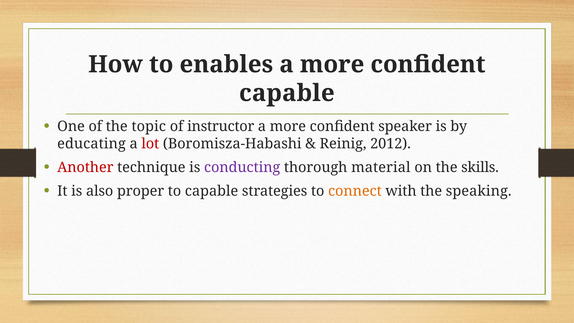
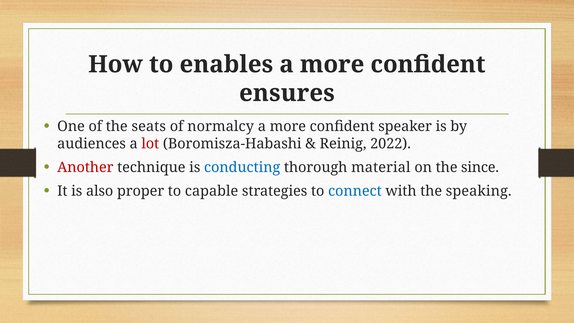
capable: capable -> ensures (287, 93)
topic: topic -> seats (149, 126)
instructor: instructor -> normalcy (221, 126)
educating: educating -> audiences (92, 144)
2012: 2012 -> 2022 (391, 144)
conducting colour: purple -> blue (242, 167)
skills: skills -> since (480, 167)
connect colour: orange -> blue (355, 191)
